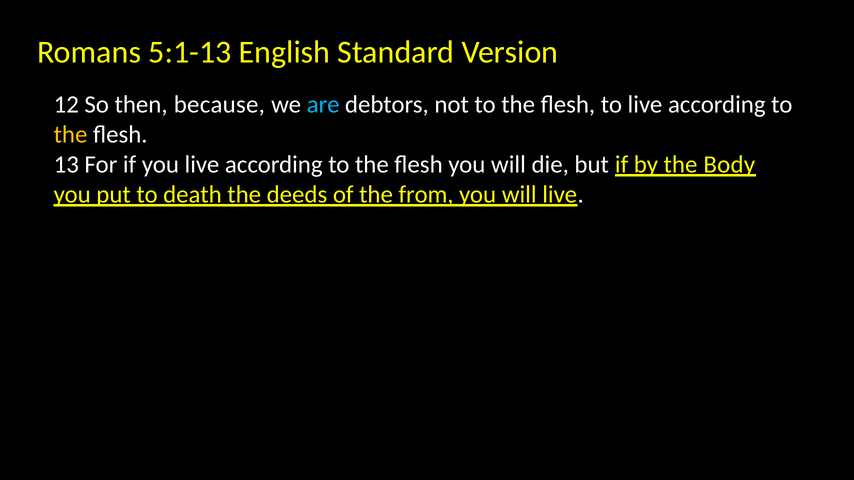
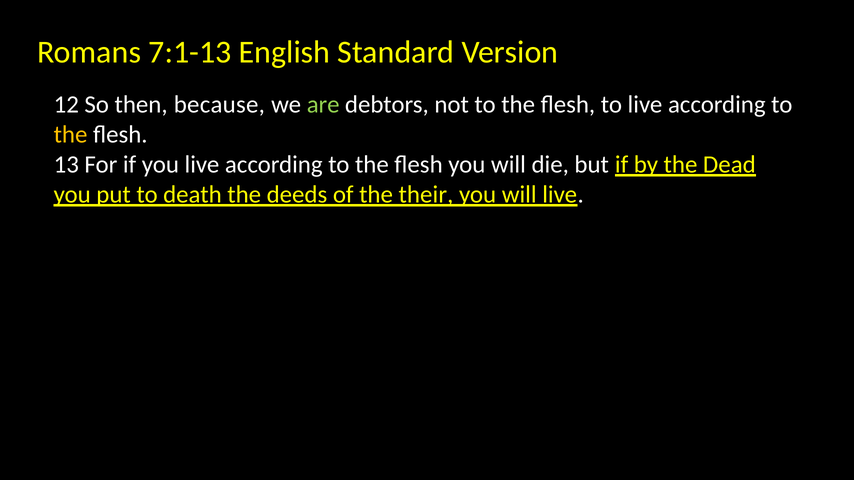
5:1-13: 5:1-13 -> 7:1-13 (190, 52)
are colour: light blue -> light green (323, 105)
Body: Body -> Dead (729, 165)
from: from -> their (426, 195)
